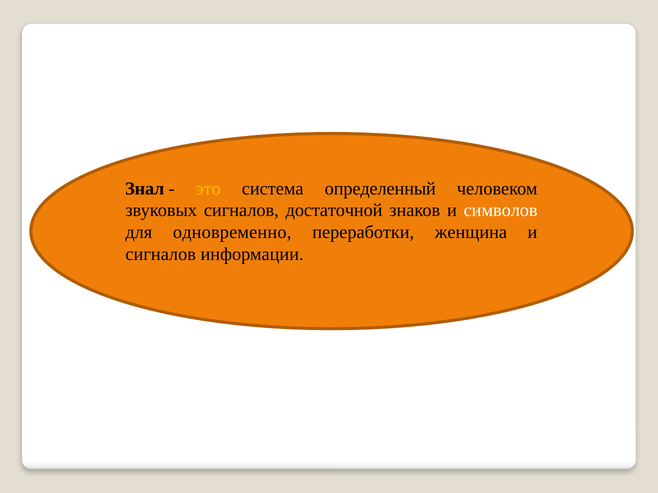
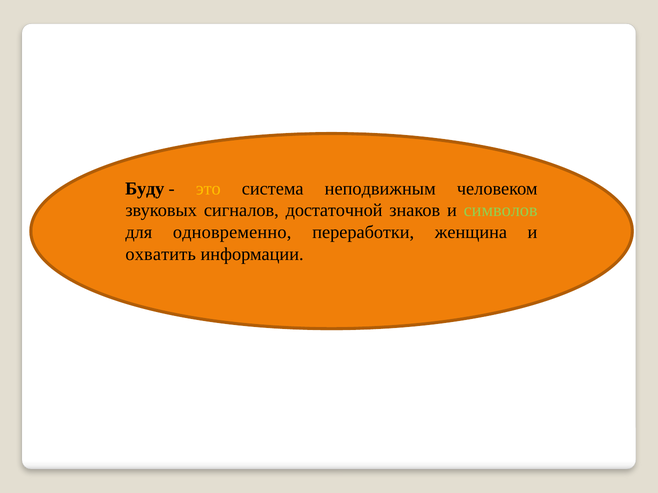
Знал: Знал -> Буду (145, 189)
определенный: определенный -> неподвижным (380, 189)
символов colour: white -> light green (501, 211)
сигналов: сигналов -> охватить (161, 255)
